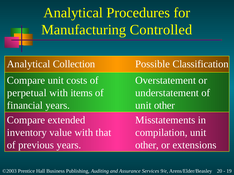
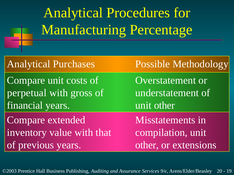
Controlled: Controlled -> Percentage (161, 30)
Collection: Collection -> Purchases (74, 64)
Classification: Classification -> Methodology (201, 64)
items: items -> gross (81, 93)
